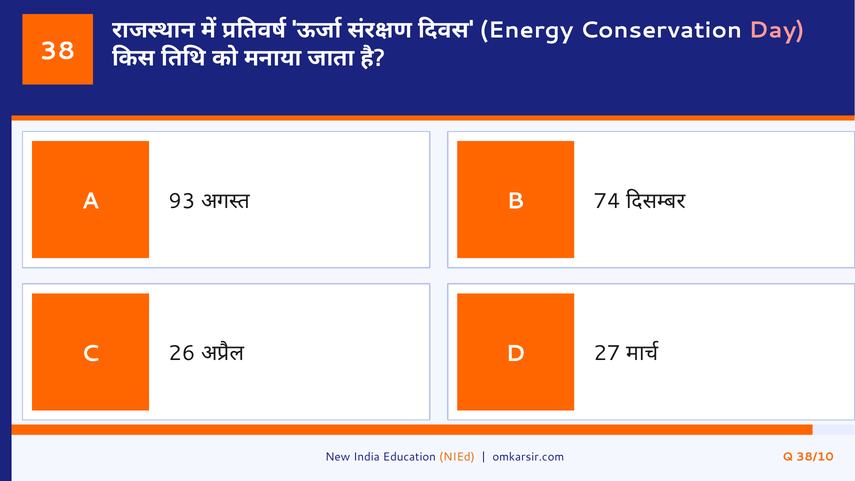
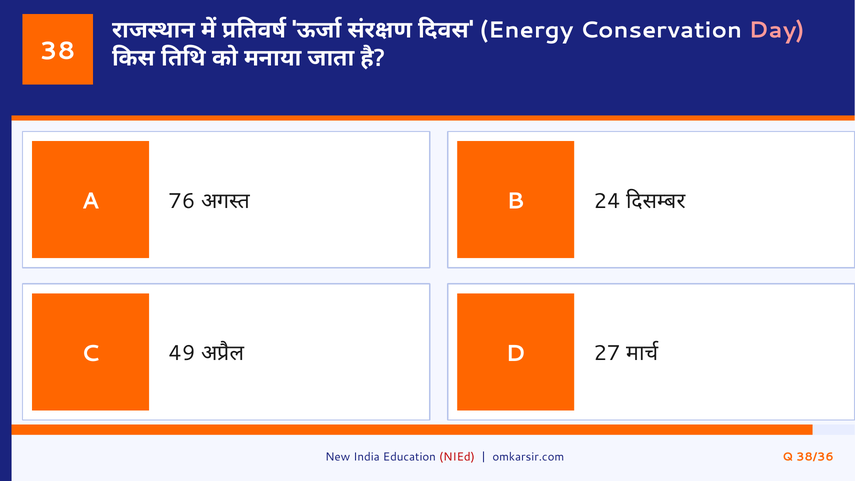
93: 93 -> 76 (182, 201)
74: 74 -> 24 (607, 201)
26: 26 -> 49 (182, 353)
NIEd colour: orange -> red (457, 457)
38/10: 38/10 -> 38/36 (815, 457)
